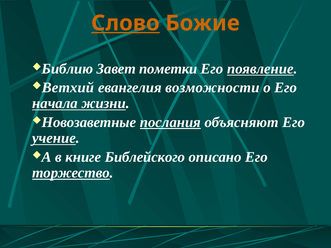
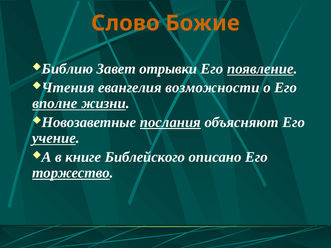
Слово underline: present -> none (125, 23)
пометки: пометки -> отрывки (168, 69)
Ветхий: Ветхий -> Чтения (68, 88)
начала: начала -> вполне (55, 103)
